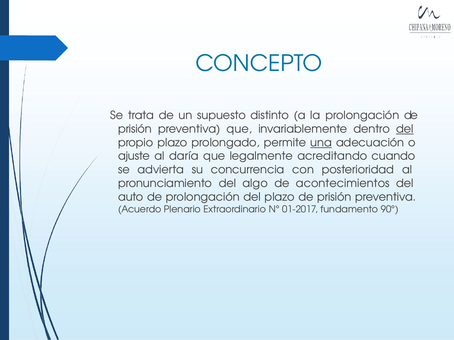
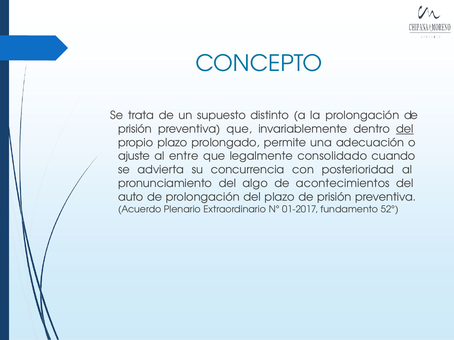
una underline: present -> none (321, 143)
daría: daría -> entre (184, 156)
acreditando: acreditando -> consolidado (332, 156)
90°: 90° -> 52° (390, 210)
